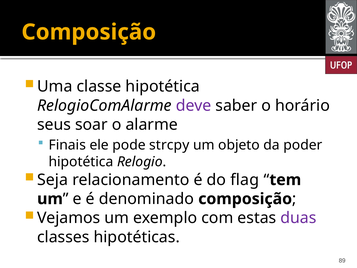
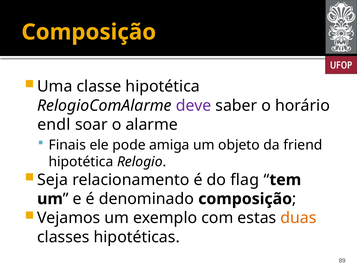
seus: seus -> endl (54, 125)
strcpy: strcpy -> amiga (169, 145)
poder: poder -> friend (303, 145)
duas colour: purple -> orange (298, 218)
